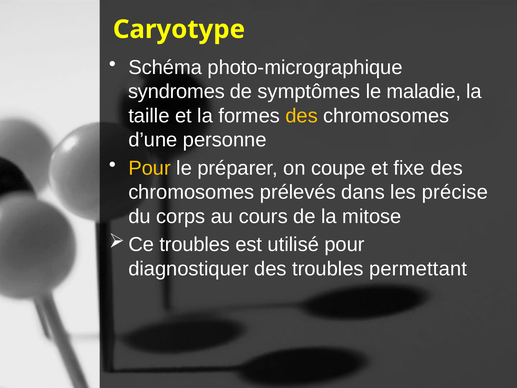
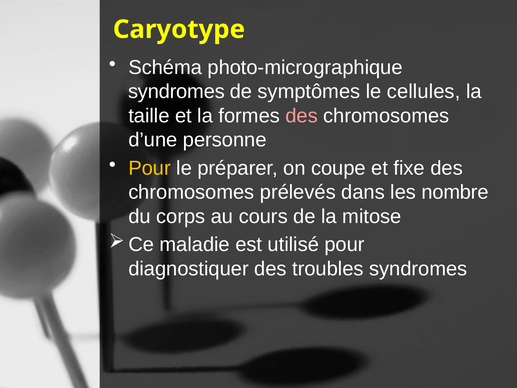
maladie: maladie -> cellules (424, 92)
des colour: yellow -> pink (302, 116)
précise: précise -> nombre (455, 192)
troubles: troubles -> maladie (195, 244)
troubles permettant: permettant -> syndromes (418, 269)
